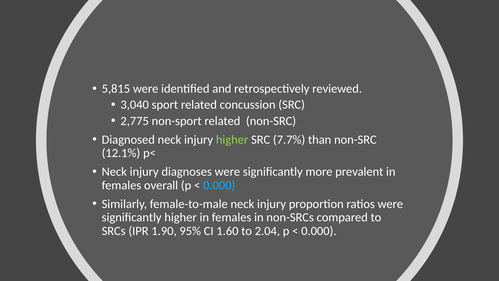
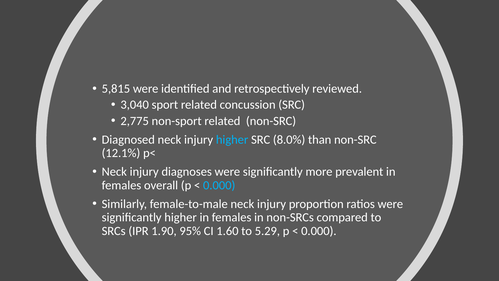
higher colour: light green -> light blue (232, 139)
7.7%: 7.7% -> 8.0% (289, 139)
2.04: 2.04 -> 5.29 (267, 231)
